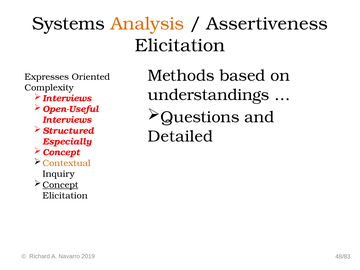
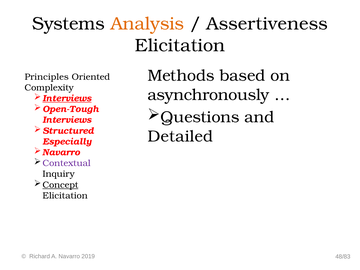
Expresses: Expresses -> Principles (47, 77)
understandings: understandings -> asynchronously (208, 95)
Interviews underline: none -> present (67, 98)
Open-Useful: Open-Useful -> Open-Tough (71, 109)
Concept: Concept -> Navarro (61, 152)
Contextual colour: orange -> purple (67, 163)
